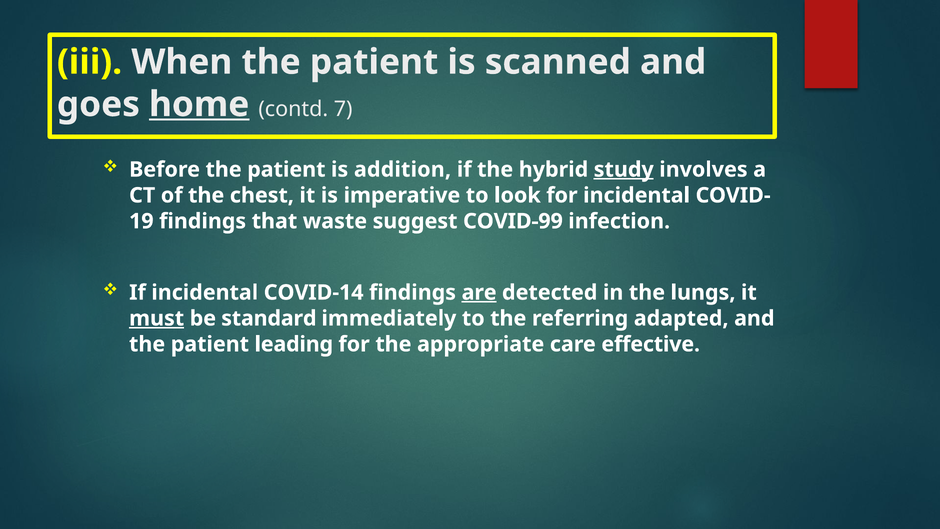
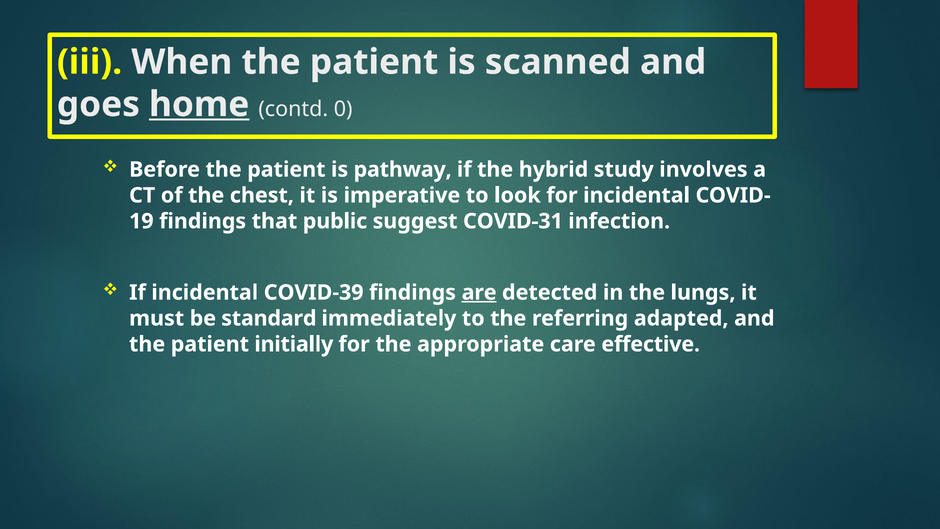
7: 7 -> 0 (343, 109)
addition: addition -> pathway (403, 169)
study underline: present -> none (624, 169)
waste: waste -> public (335, 221)
COVID-99: COVID-99 -> COVID-31 (513, 221)
COVID-14: COVID-14 -> COVID-39 (314, 292)
must underline: present -> none (157, 318)
leading: leading -> initially (294, 344)
